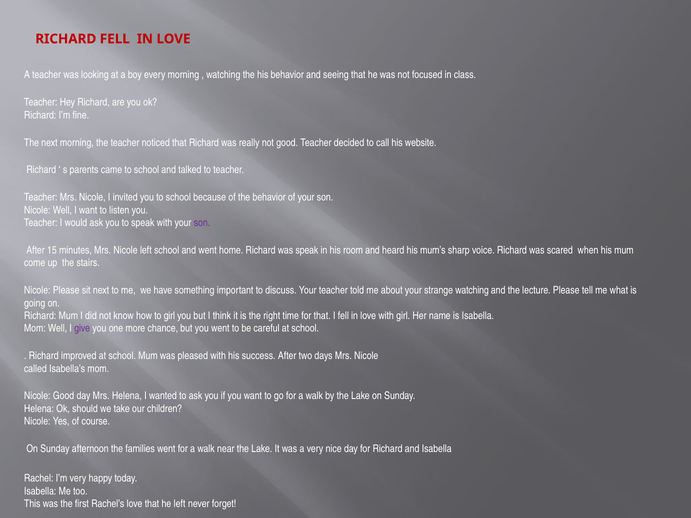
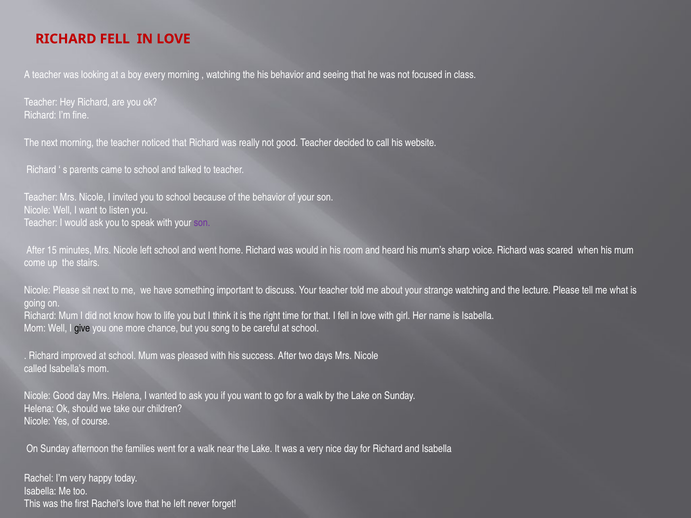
was speak: speak -> would (307, 250)
to girl: girl -> life (169, 316)
give colour: purple -> black (82, 329)
you went: went -> song (220, 329)
